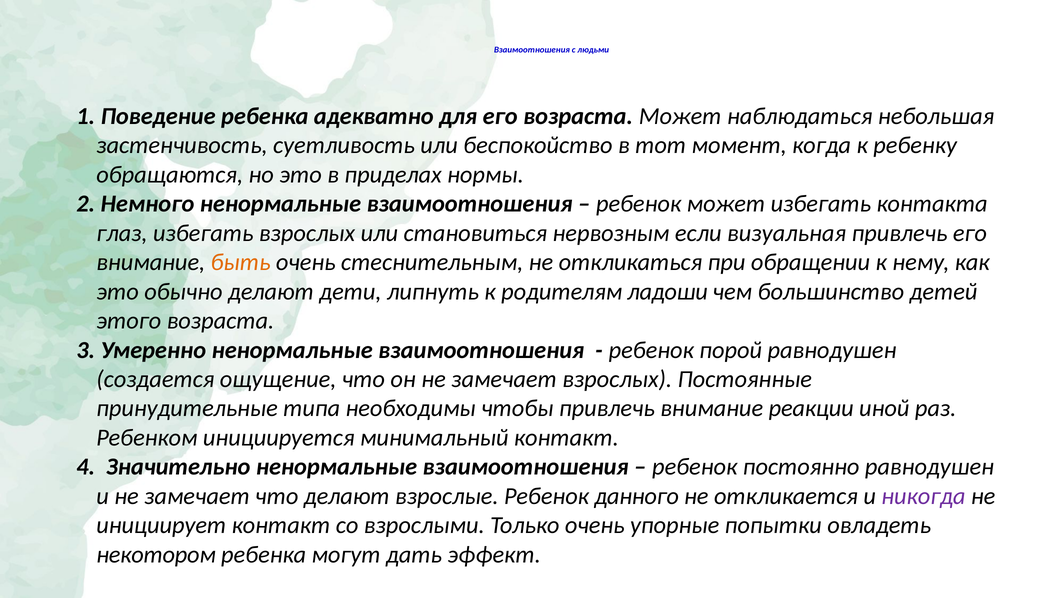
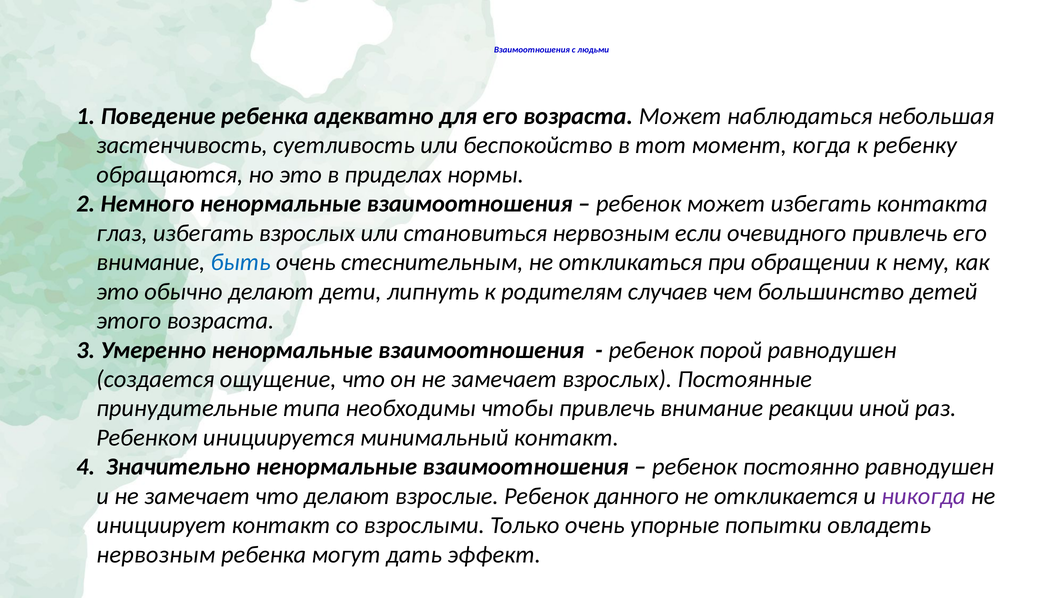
визуальная: визуальная -> очевидного (787, 233)
быть colour: orange -> blue (241, 263)
ладоши: ладоши -> случаев (668, 292)
некотором: некотором -> нервозным (156, 555)
